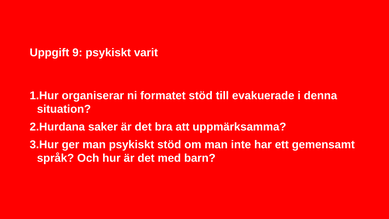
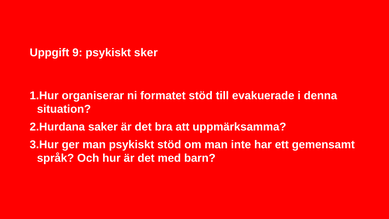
varit: varit -> sker (146, 53)
